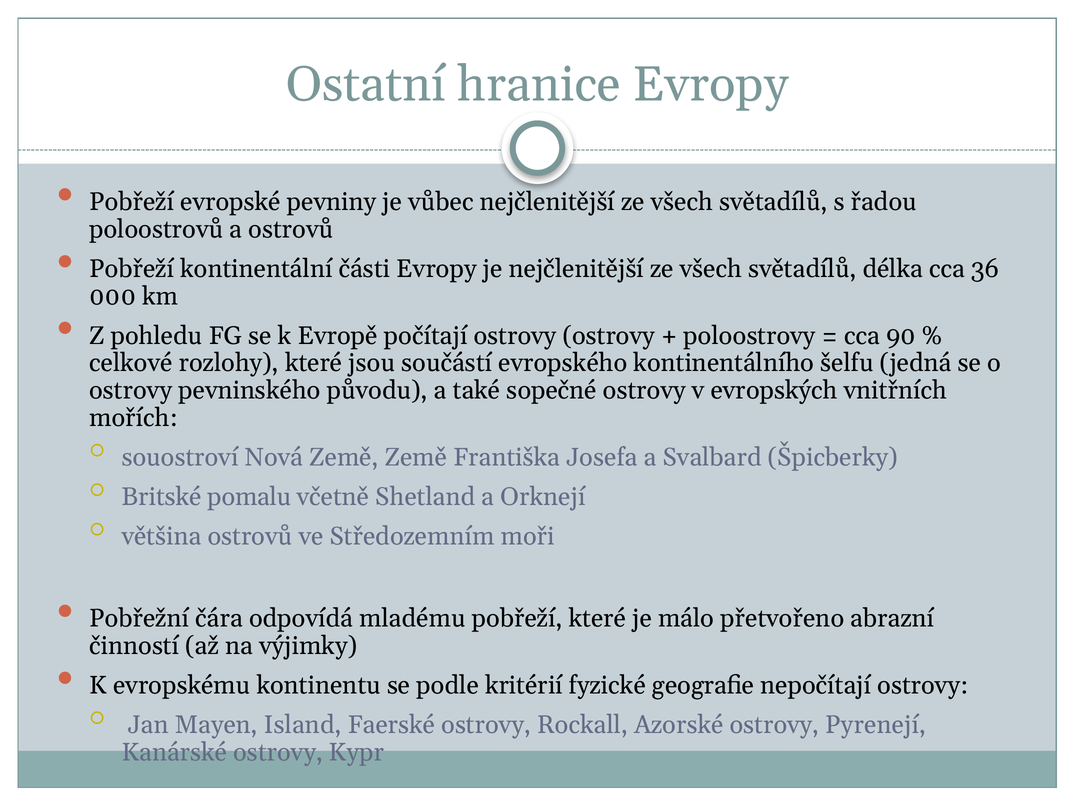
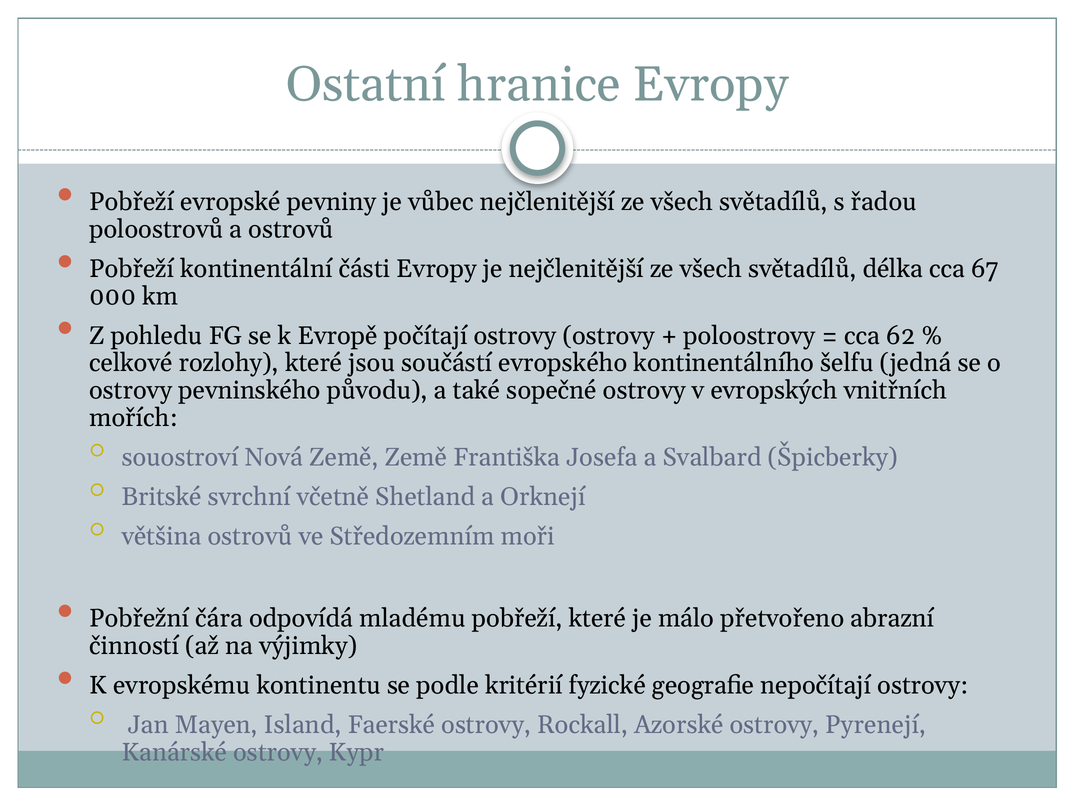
36: 36 -> 67 (985, 269)
90: 90 -> 62 (901, 336)
pomalu: pomalu -> svrchní (249, 497)
